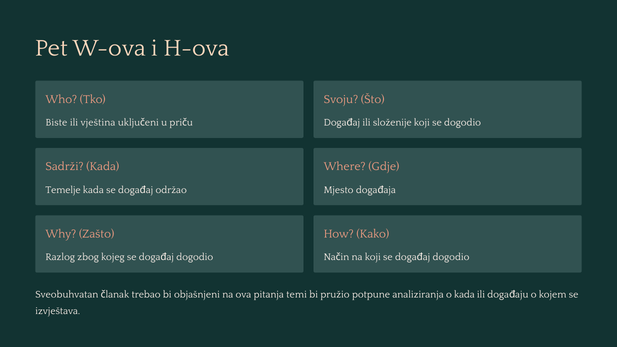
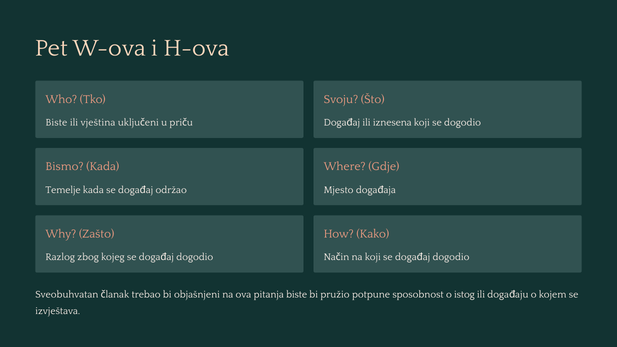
složenije: složenije -> iznesena (392, 122)
Sadrži: Sadrži -> Bismo (64, 167)
pitanja temi: temi -> biste (297, 295)
analiziranja: analiziranja -> sposobnost (418, 295)
o kada: kada -> istog (464, 295)
